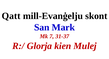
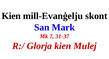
Qatt: Qatt -> Kien (11, 16)
